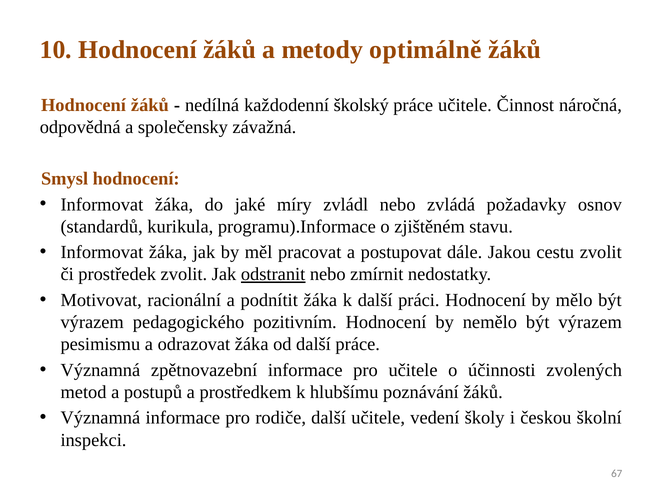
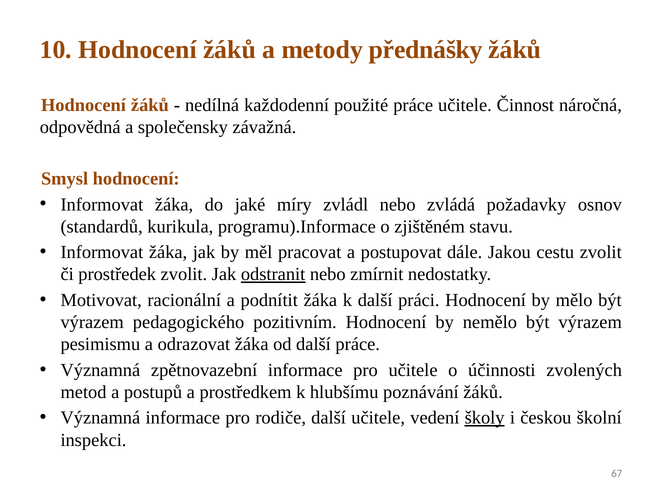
optimálně: optimálně -> přednášky (426, 50)
školský: školský -> použité (361, 105)
školy underline: none -> present (485, 418)
